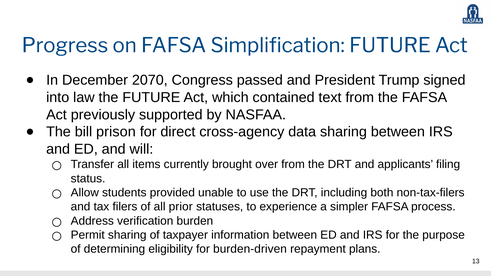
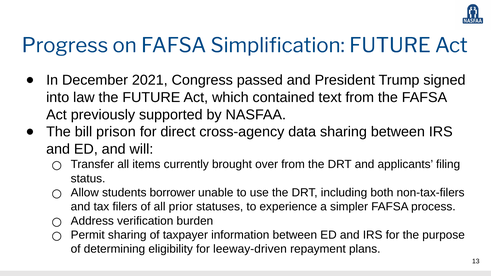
2070: 2070 -> 2021 (150, 80)
provided: provided -> borrower (172, 193)
burden-driven: burden-driven -> leeway-driven (250, 249)
